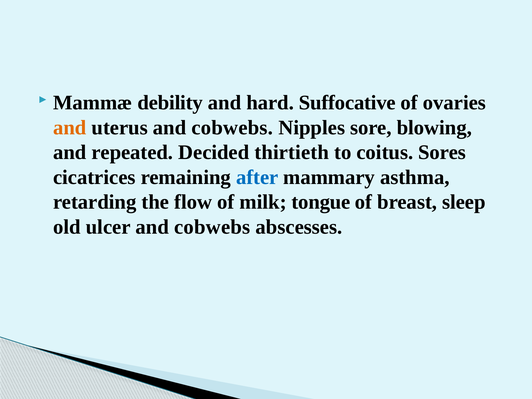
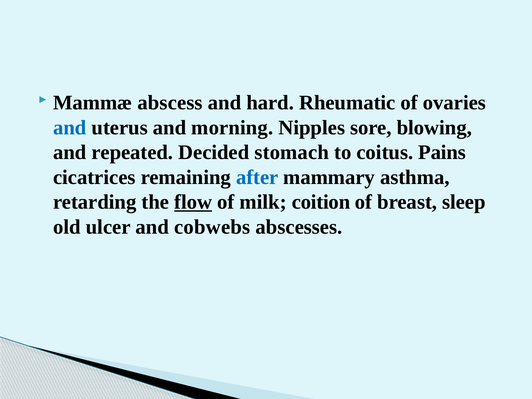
debility: debility -> abscess (170, 103)
Suffocative: Suffocative -> Rheumatic (347, 103)
and colour: orange -> blue (70, 128)
uterus and cobwebs: cobwebs -> morning (232, 128)
thirtieth: thirtieth -> stomach (292, 152)
Sores: Sores -> Pains (442, 152)
flow underline: none -> present (193, 202)
tongue: tongue -> coition (321, 202)
